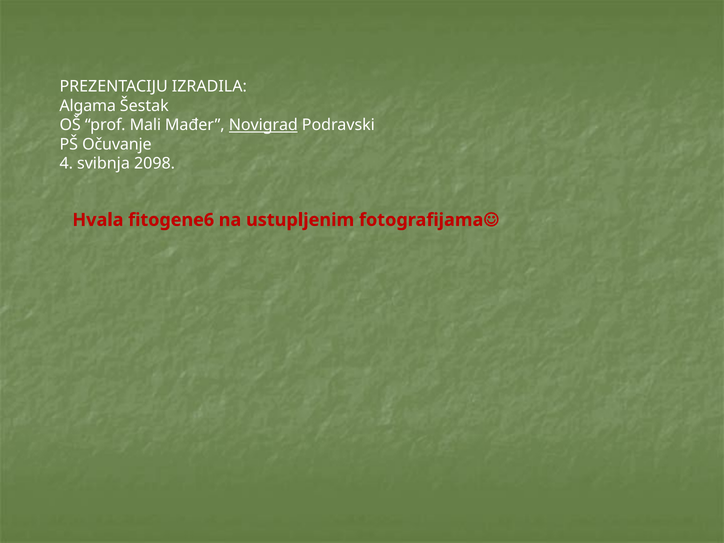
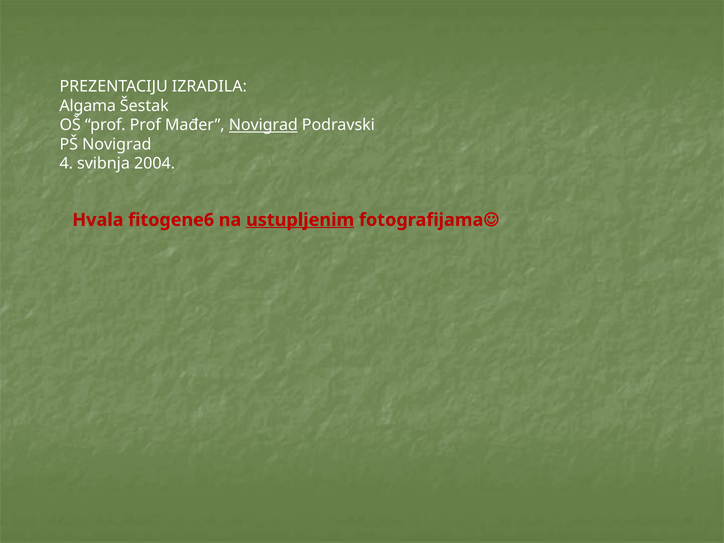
prof Mali: Mali -> Prof (145, 125)
PŠ Očuvanje: Očuvanje -> Novigrad (117, 144)
2098: 2098 -> 2004 (155, 164)
ustupljenim underline: none -> present (300, 220)
